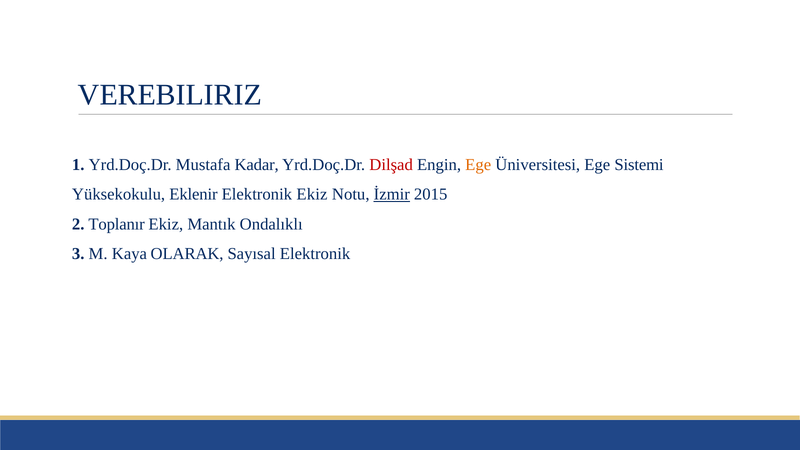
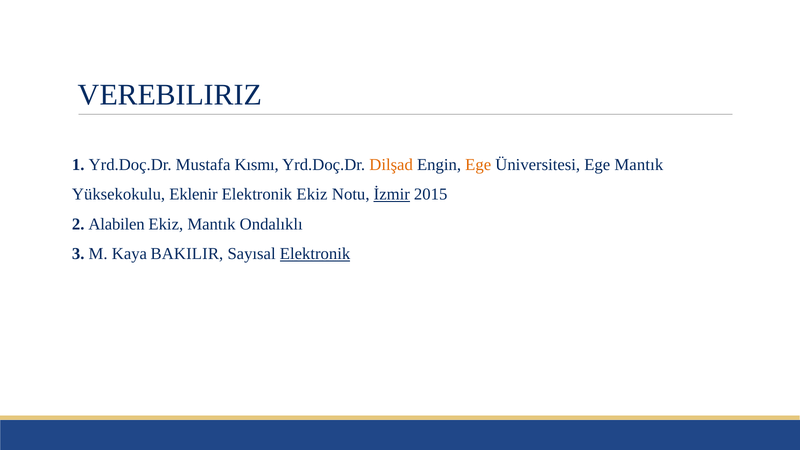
Kadar: Kadar -> Kısmı (257, 165)
Dilşad colour: red -> orange (391, 165)
Ege Sistemi: Sistemi -> Mantık (639, 165)
Toplanır: Toplanır -> Alabilen (117, 224)
OLARAK: OLARAK -> BAKILIR (187, 254)
Elektronik underline: none -> present (315, 254)
